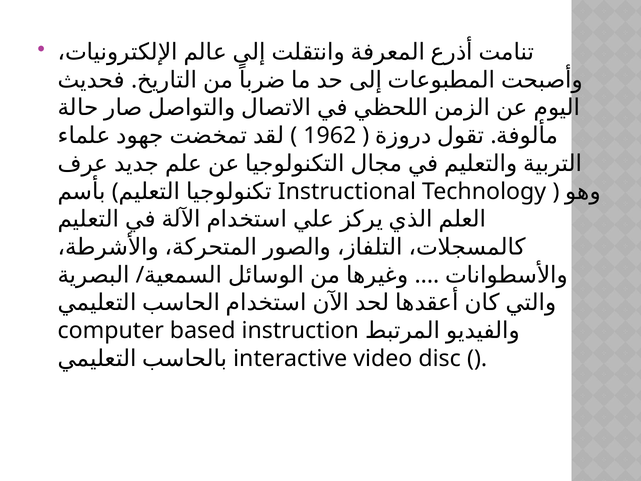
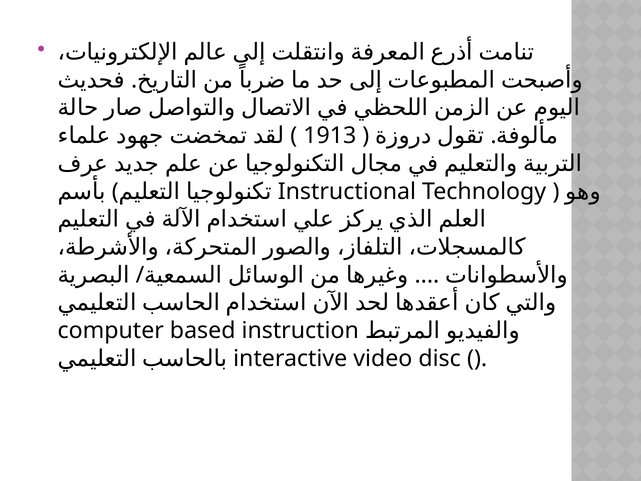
1962: 1962 -> 1913 (330, 136)
